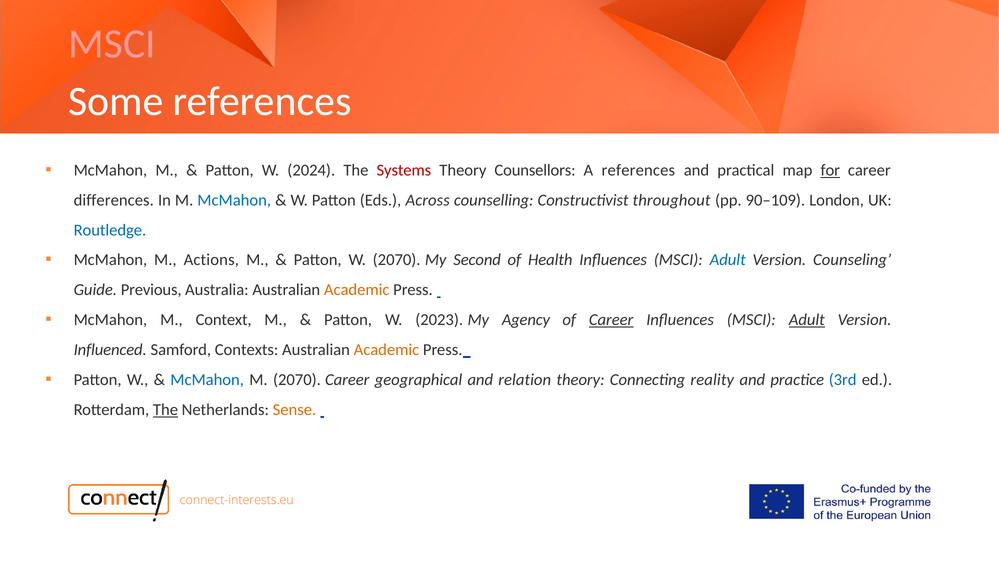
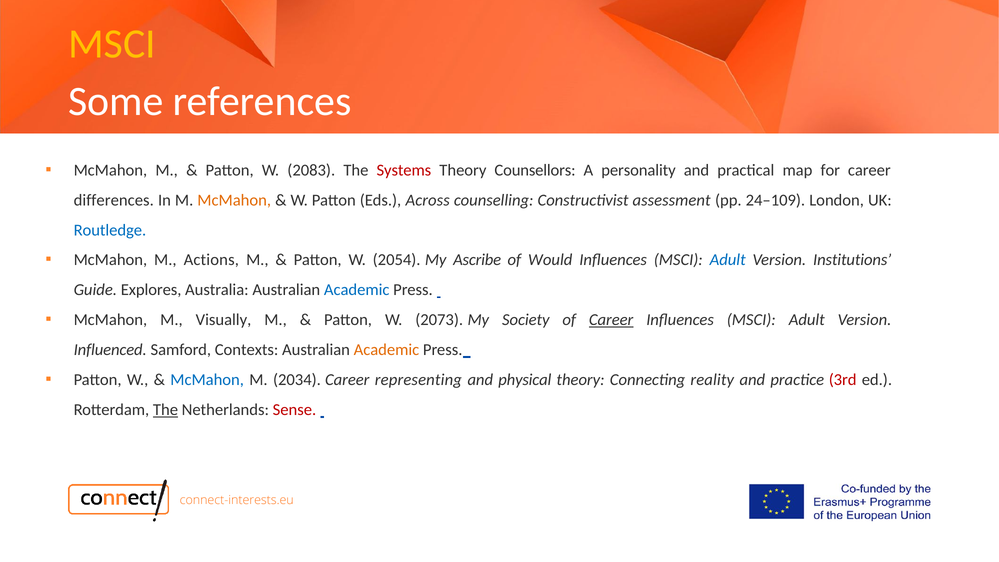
MSCI colour: pink -> yellow (112, 44)
2024: 2024 -> 2083 (311, 170)
A references: references -> personality (639, 170)
for underline: present -> none (830, 170)
McMahon colour: blue -> orange (234, 200)
throughout: throughout -> assessment (672, 200)
90–109: 90–109 -> 24–109 (775, 200)
W 2070: 2070 -> 2054 (397, 260)
Second: Second -> Ascribe (477, 260)
Health: Health -> Would (550, 260)
Counseling: Counseling -> Institutions (852, 260)
Previous: Previous -> Explores (151, 290)
Academic colour: orange -> blue (357, 290)
Context: Context -> Visually (224, 320)
2023: 2023 -> 2073 (439, 320)
Agency: Agency -> Society (526, 320)
Adult underline: present -> none (807, 320)
M 2070: 2070 -> 2034 (297, 380)
geographical: geographical -> representing (418, 380)
relation: relation -> physical (525, 380)
3rd colour: blue -> red (843, 380)
Sense colour: orange -> red (294, 410)
